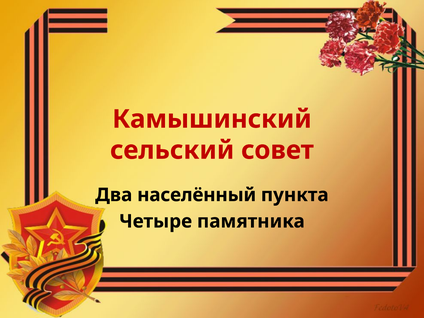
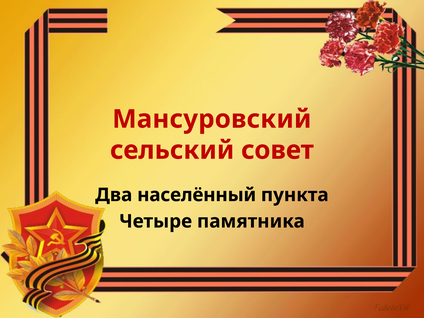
Камышинский: Камышинский -> Мансуровский (212, 119)
